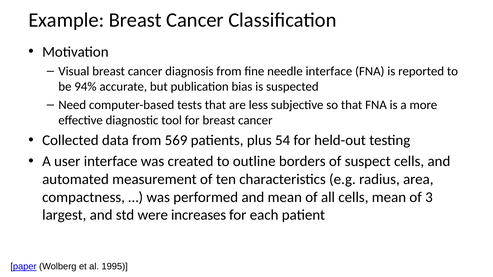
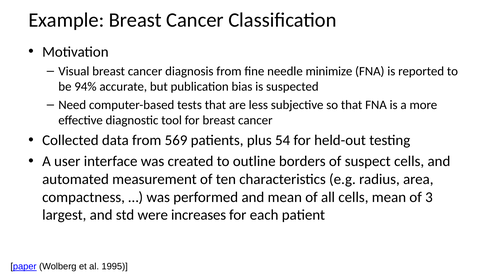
needle interface: interface -> minimize (329, 71)
